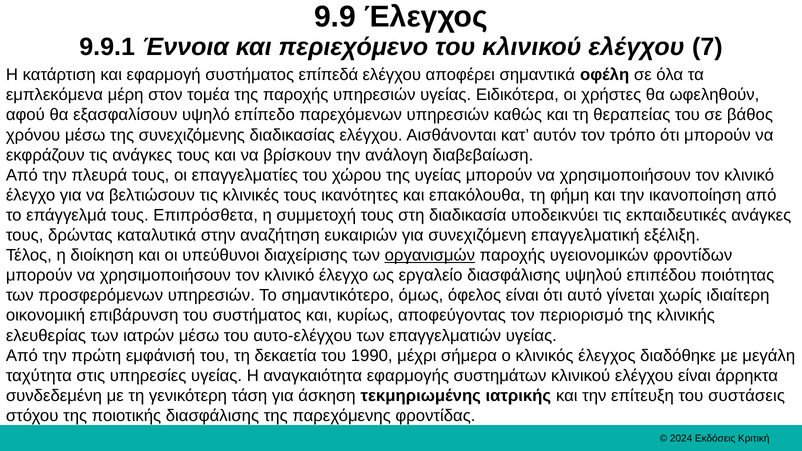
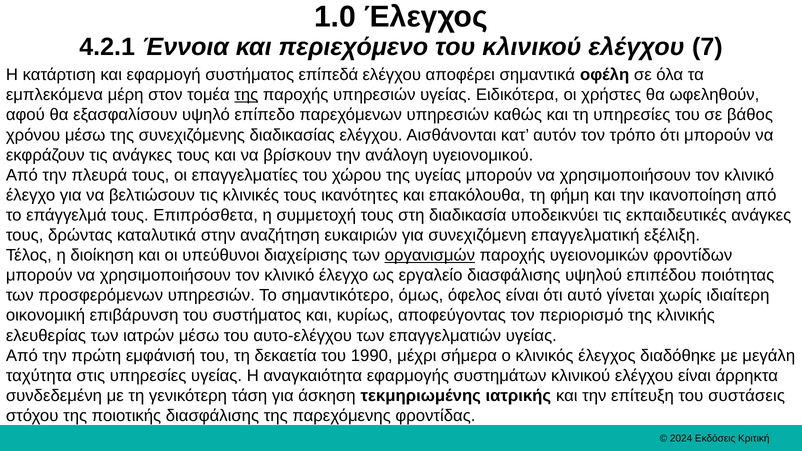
9.9: 9.9 -> 1.0 (335, 17)
9.9.1: 9.9.1 -> 4.2.1 (107, 47)
της underline: none -> present (246, 95)
τη θεραπείας: θεραπείας -> υπηρεσίες (632, 115)
διαβεβαίωση: διαβεβαίωση -> υγειονομικού (483, 155)
